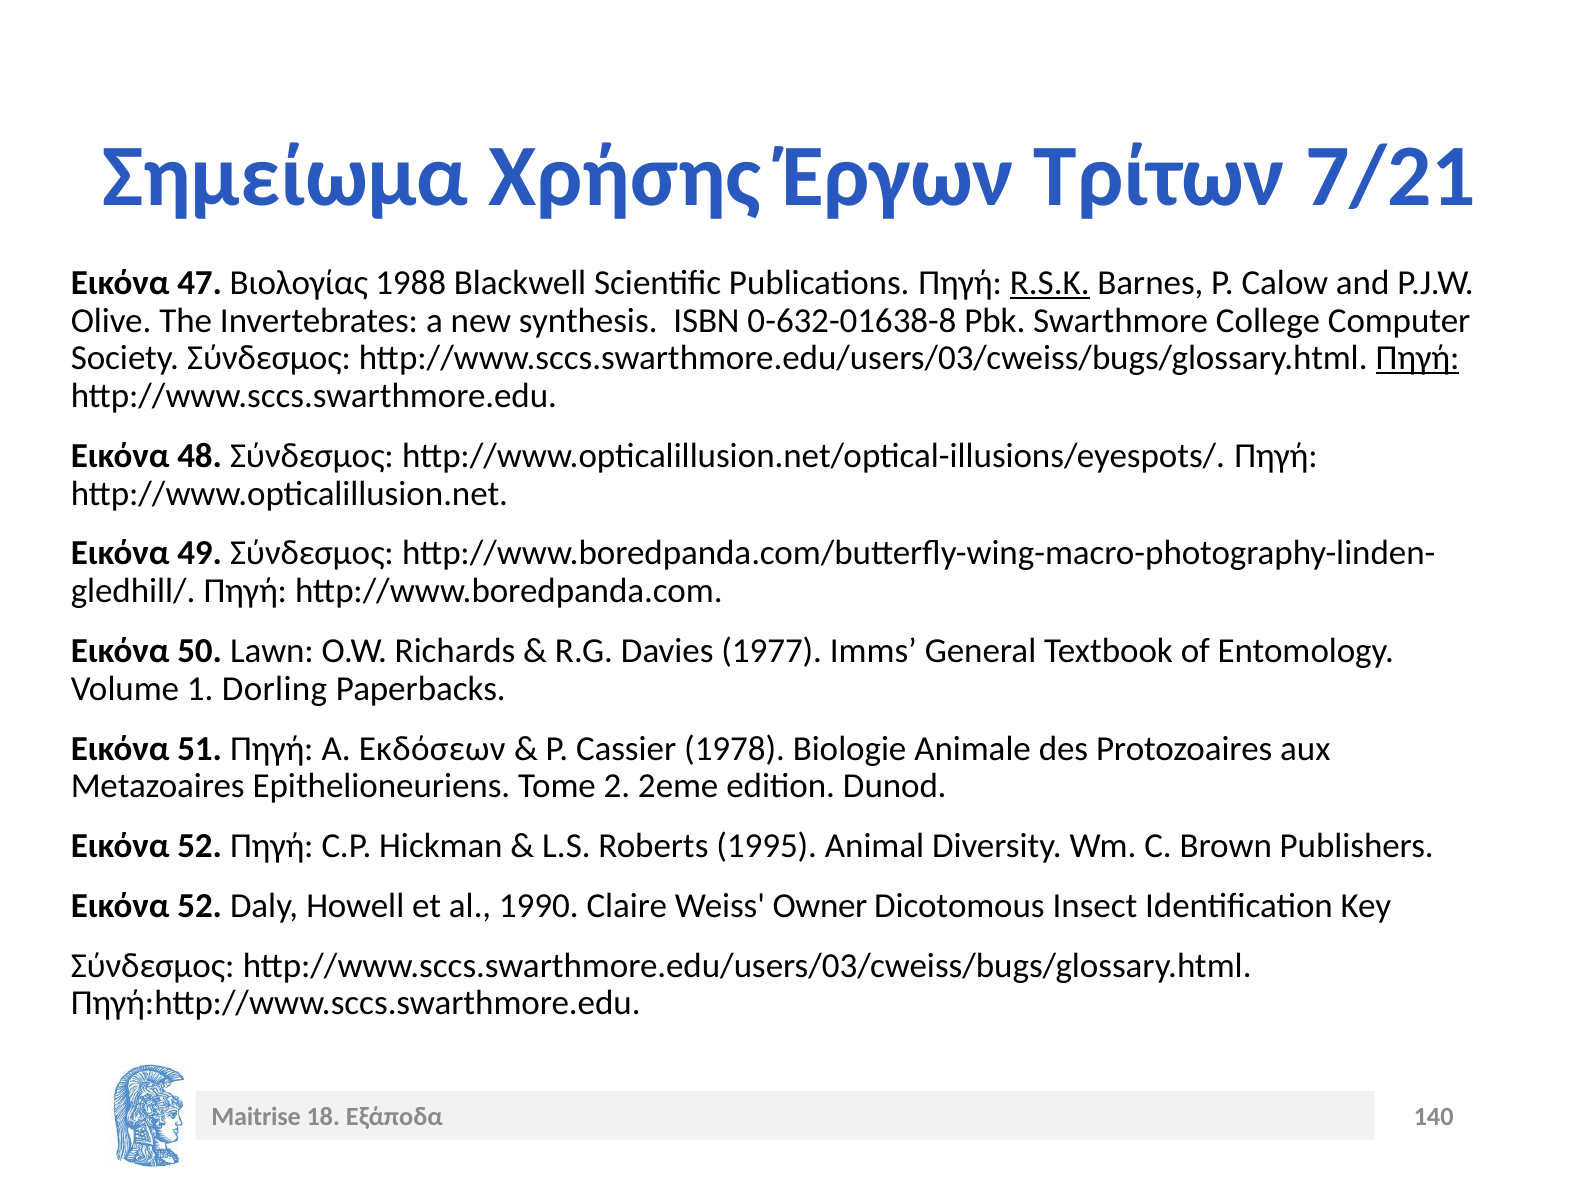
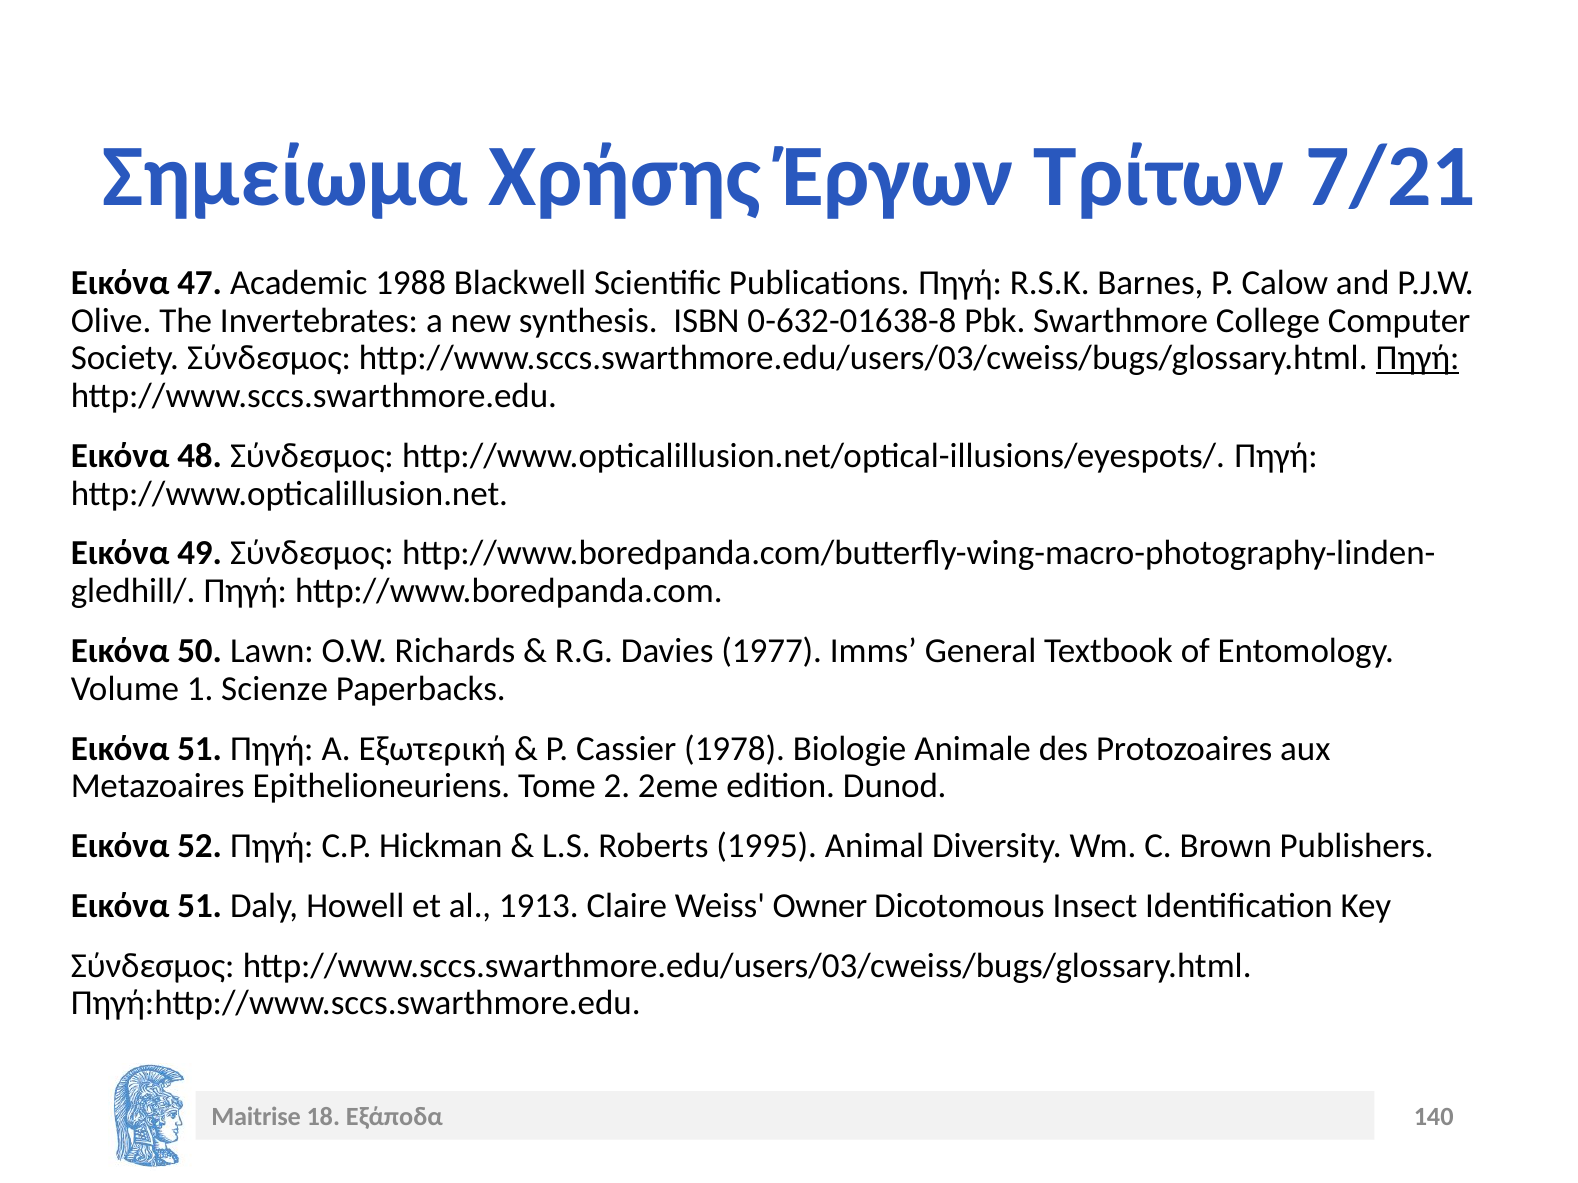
Βιολογίας: Βιολογίας -> Academic (299, 283)
R.S.K underline: present -> none (1050, 283)
Dorling: Dorling -> Scienze (275, 689)
Εκδόσεων: Εκδόσεων -> Εξωτερική (432, 749)
52: 52 -> 51 (200, 906)
1990: 1990 -> 1913 (539, 906)
